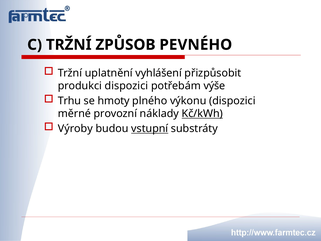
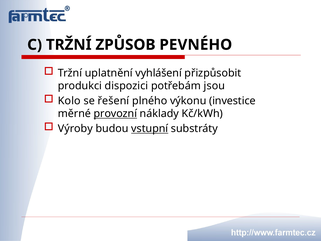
výše: výše -> jsou (214, 86)
Trhu: Trhu -> Kolo (69, 101)
hmoty: hmoty -> řešení (113, 101)
výkonu dispozici: dispozici -> investice (232, 101)
provozní underline: none -> present (115, 114)
Kč/kWh underline: present -> none (202, 114)
